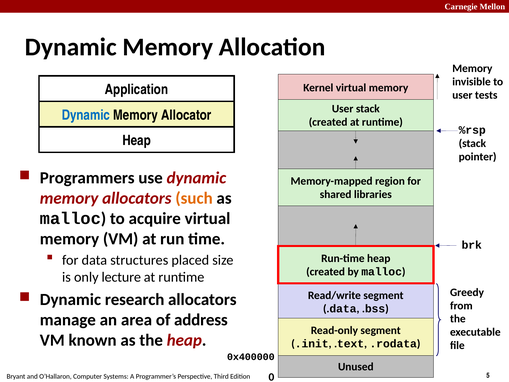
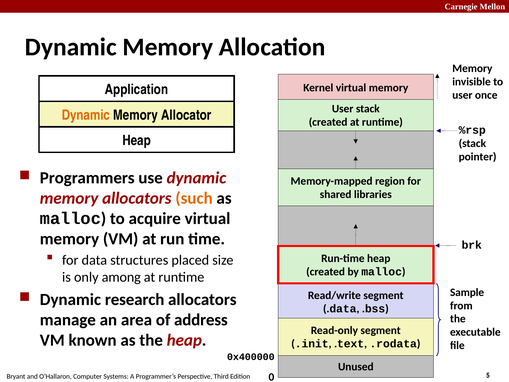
tests: tests -> once (486, 95)
Dynamic colour: blue -> orange (86, 115)
lecture: lecture -> among (121, 277)
Greedy: Greedy -> Sample (467, 292)
